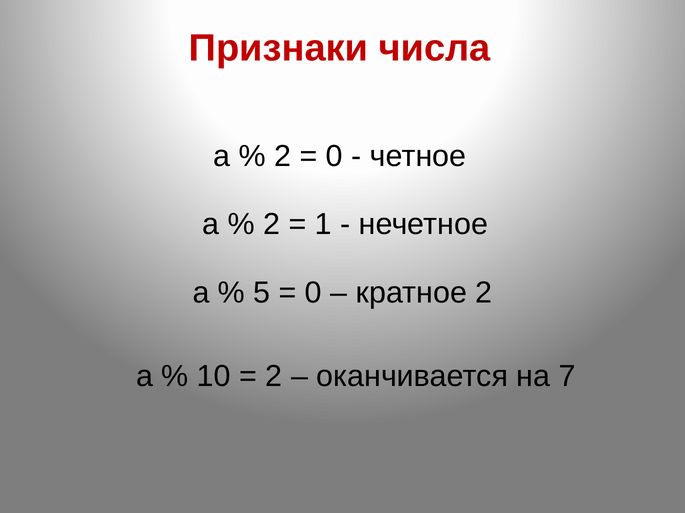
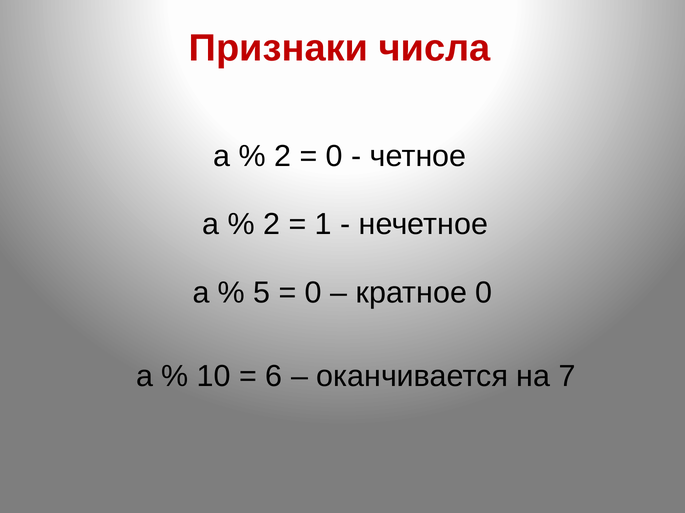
кратное 2: 2 -> 0 (484, 293)
2: 2 -> 6 (274, 377)
